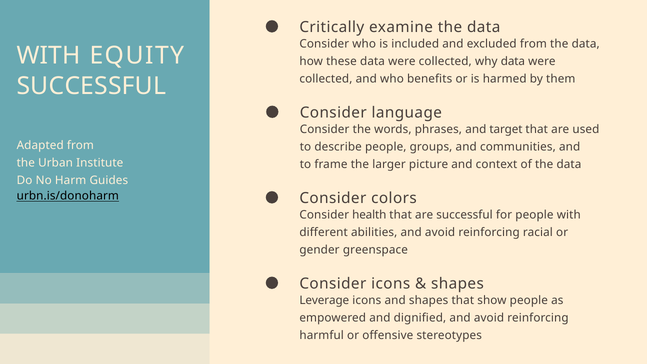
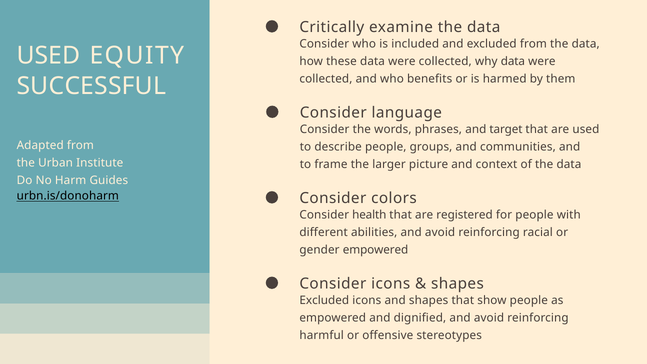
WITH: WITH -> USED (49, 56)
are successful: successful -> registered (465, 215)
gender greenspace: greenspace -> empowered (376, 250)
Leverage: Leverage -> Excluded (324, 300)
